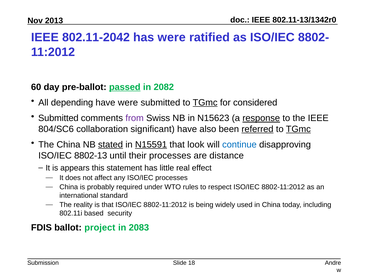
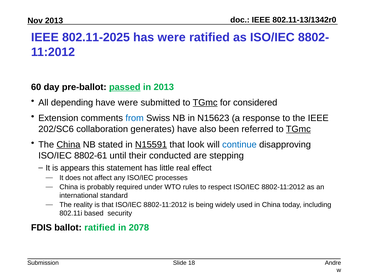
802.11-2042: 802.11-2042 -> 802.11-2025 (96, 37)
in 2082: 2082 -> 2013 (164, 87)
Submitted: Submitted -> Extension (58, 118)
from colour: purple -> blue (135, 118)
response underline: present -> none (261, 118)
804/SC6: 804/SC6 -> 202/SC6 (56, 129)
significant: significant -> generates (153, 129)
referred underline: present -> none (257, 129)
China underline: none -> present (68, 145)
stated underline: present -> none (110, 145)
8802-13: 8802-13 -> 8802-61 (91, 155)
their processes: processes -> conducted (170, 155)
distance: distance -> stepping (227, 155)
ballot project: project -> ratified (100, 227)
2083: 2083 -> 2078 (139, 227)
